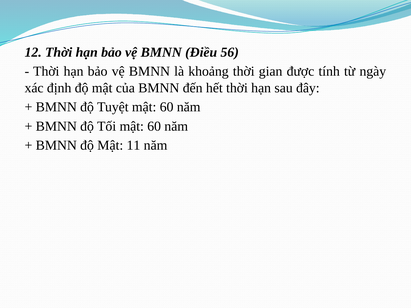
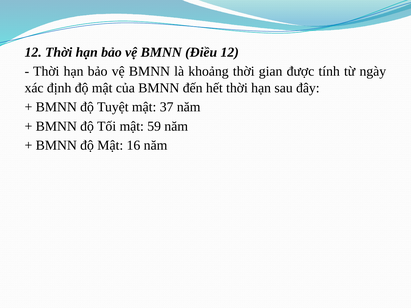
Điều 56: 56 -> 12 (230, 52)
Tuyệt mật 60: 60 -> 37 (167, 107)
Tối mật 60: 60 -> 59 (154, 126)
11: 11 -> 16 (133, 145)
